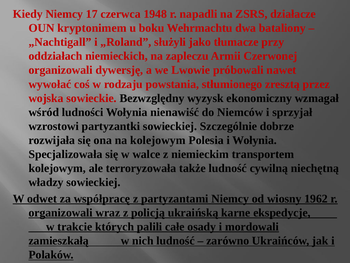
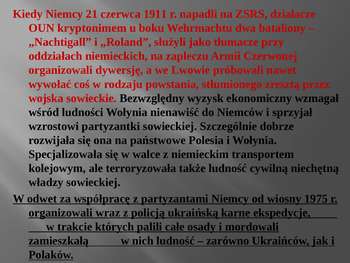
17: 17 -> 21 (92, 14)
1948: 1948 -> 1911 (155, 14)
na kolejowym: kolejowym -> państwowe (158, 140)
1962: 1962 -> 1975 (316, 198)
